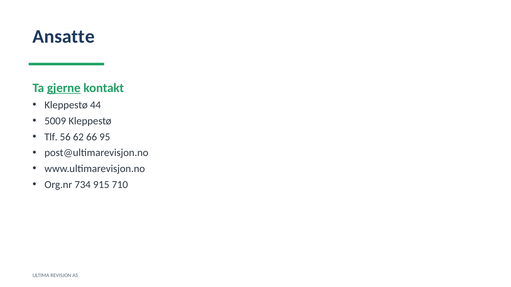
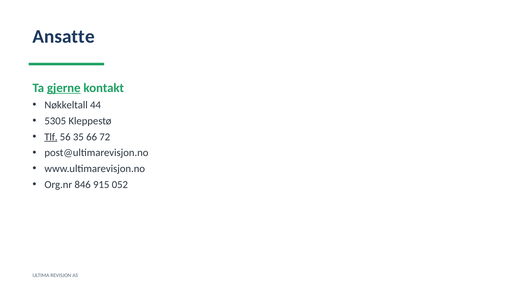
Kleppestø: Kleppestø -> Nøkkeltall (66, 105)
5009: 5009 -> 5305 (55, 121)
Tlf underline: none -> present (51, 137)
62: 62 -> 35 (78, 137)
95: 95 -> 72 (105, 137)
734: 734 -> 846 (83, 185)
710: 710 -> 052 (120, 185)
